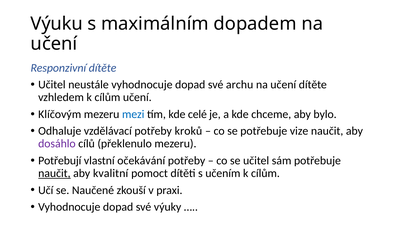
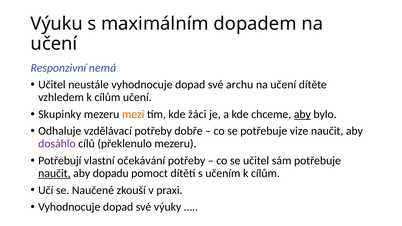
Responzivní dítěte: dítěte -> nemá (103, 68)
Klíčovým: Klíčovým -> Skupinky (60, 114)
mezi colour: blue -> orange (133, 114)
celé: celé -> žáci (197, 114)
aby underline: none -> present (302, 114)
kroků: kroků -> dobře (189, 131)
kvalitní: kvalitní -> dopadu (111, 173)
